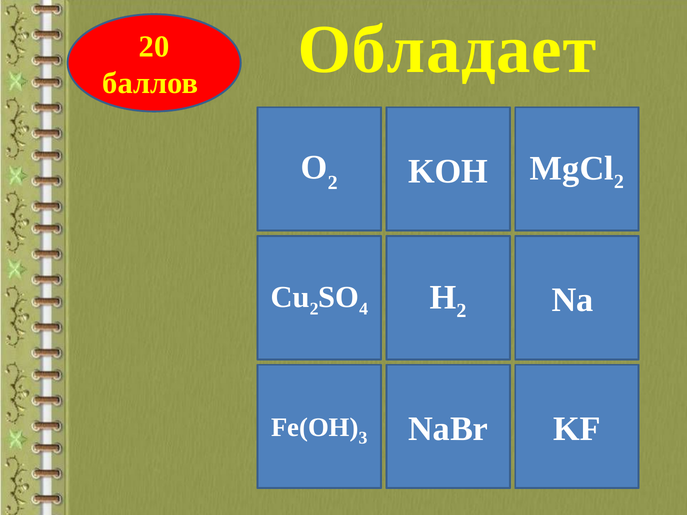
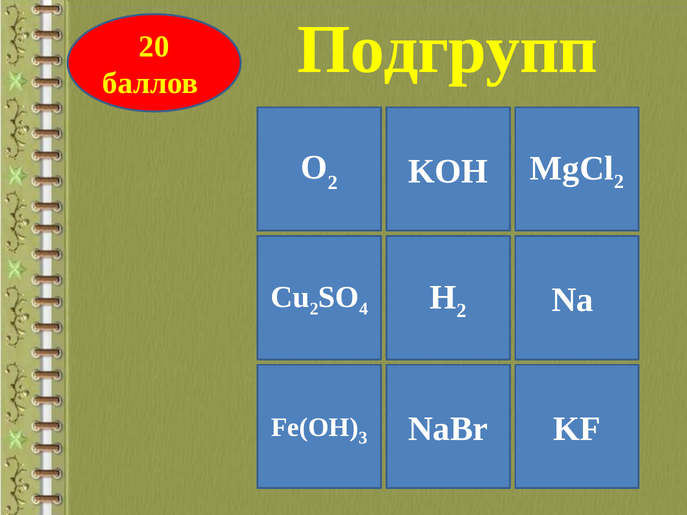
Обладает: Обладает -> Подгрупп (448, 49)
